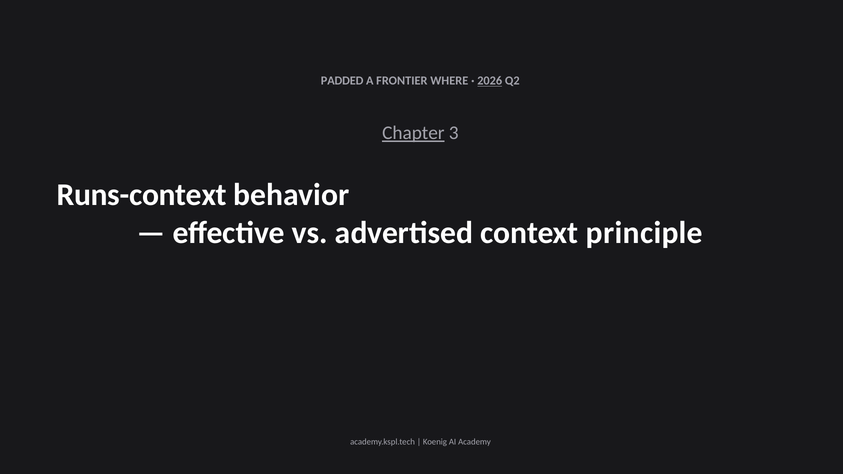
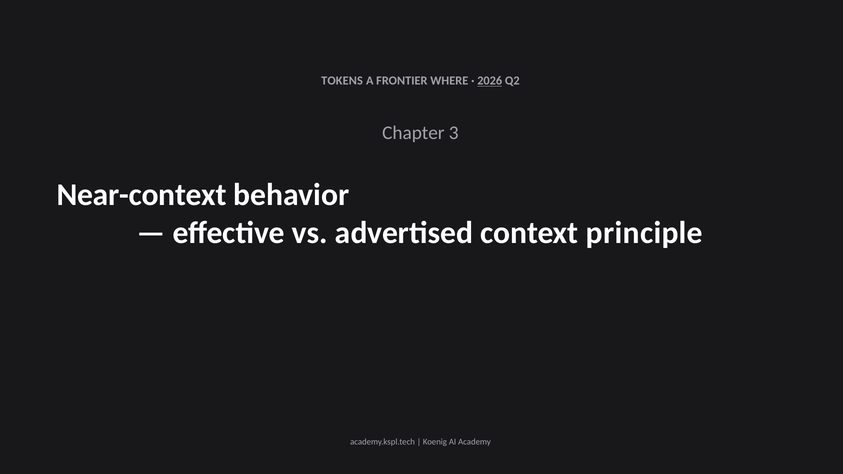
PADDED: PADDED -> TOKENS (342, 81)
Chapter underline: present -> none (413, 133)
Runs-context: Runs-context -> Near-context (142, 195)
